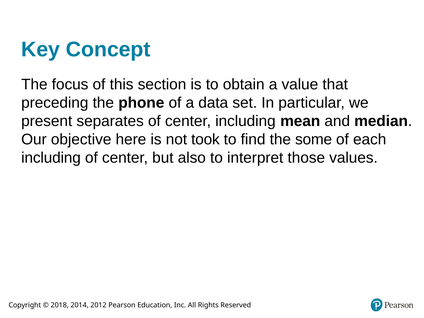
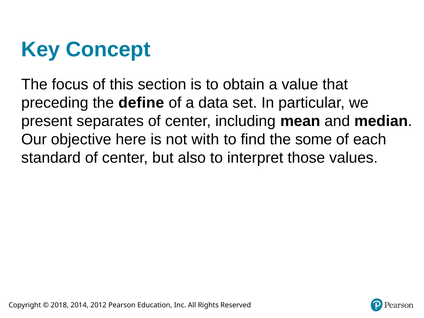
phone: phone -> define (141, 103)
took: took -> with (205, 140)
including: including -> standard (51, 158)
